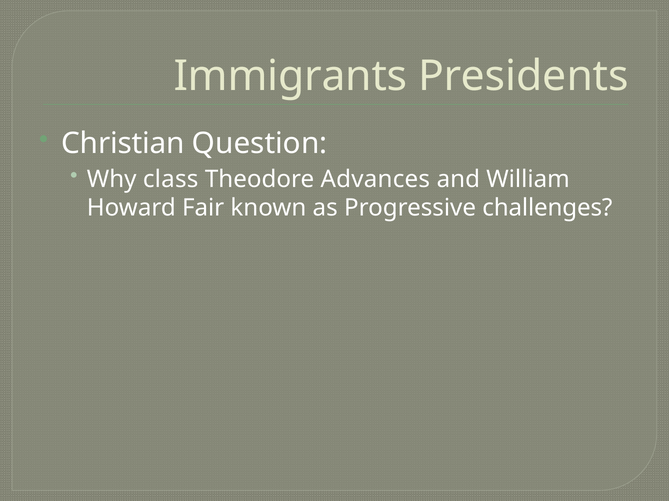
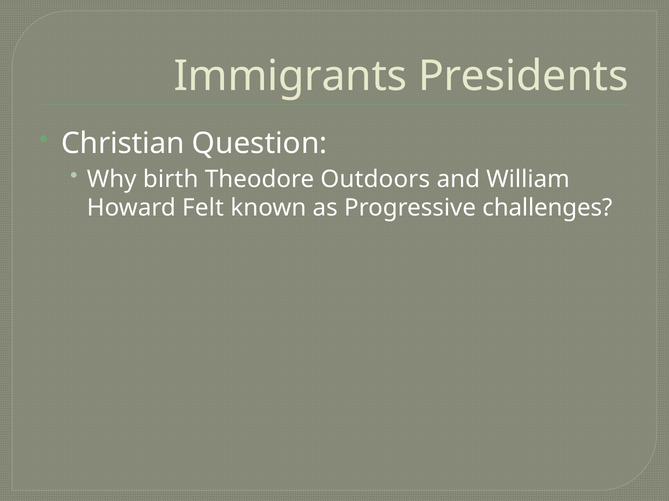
class: class -> birth (171, 179)
Advances: Advances -> Outdoors (375, 179)
Fair: Fair -> Felt (203, 208)
